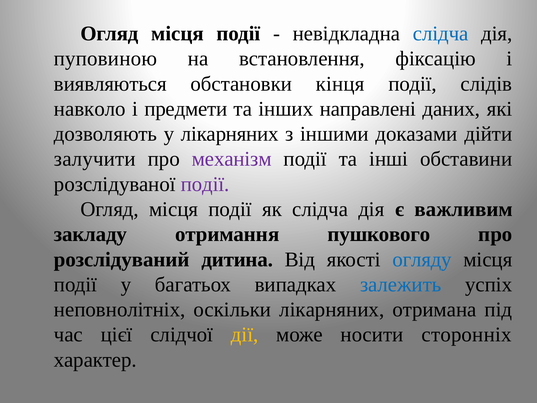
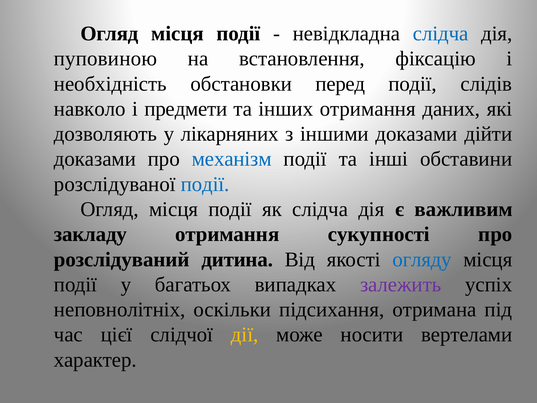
виявляються: виявляються -> необхідність (110, 84)
кінця: кінця -> перед (340, 84)
інших направлені: направлені -> отримання (368, 109)
залучити: залучити -> доказами (95, 159)
механізм colour: purple -> blue (232, 159)
події colour: purple -> blue (205, 184)
пушкового: пушкового -> сукупності (379, 234)
залежить colour: blue -> purple (401, 284)
оскільки лікарняних: лікарняних -> підсихання (332, 309)
сторонніх: сторонніх -> вертелами (467, 335)
